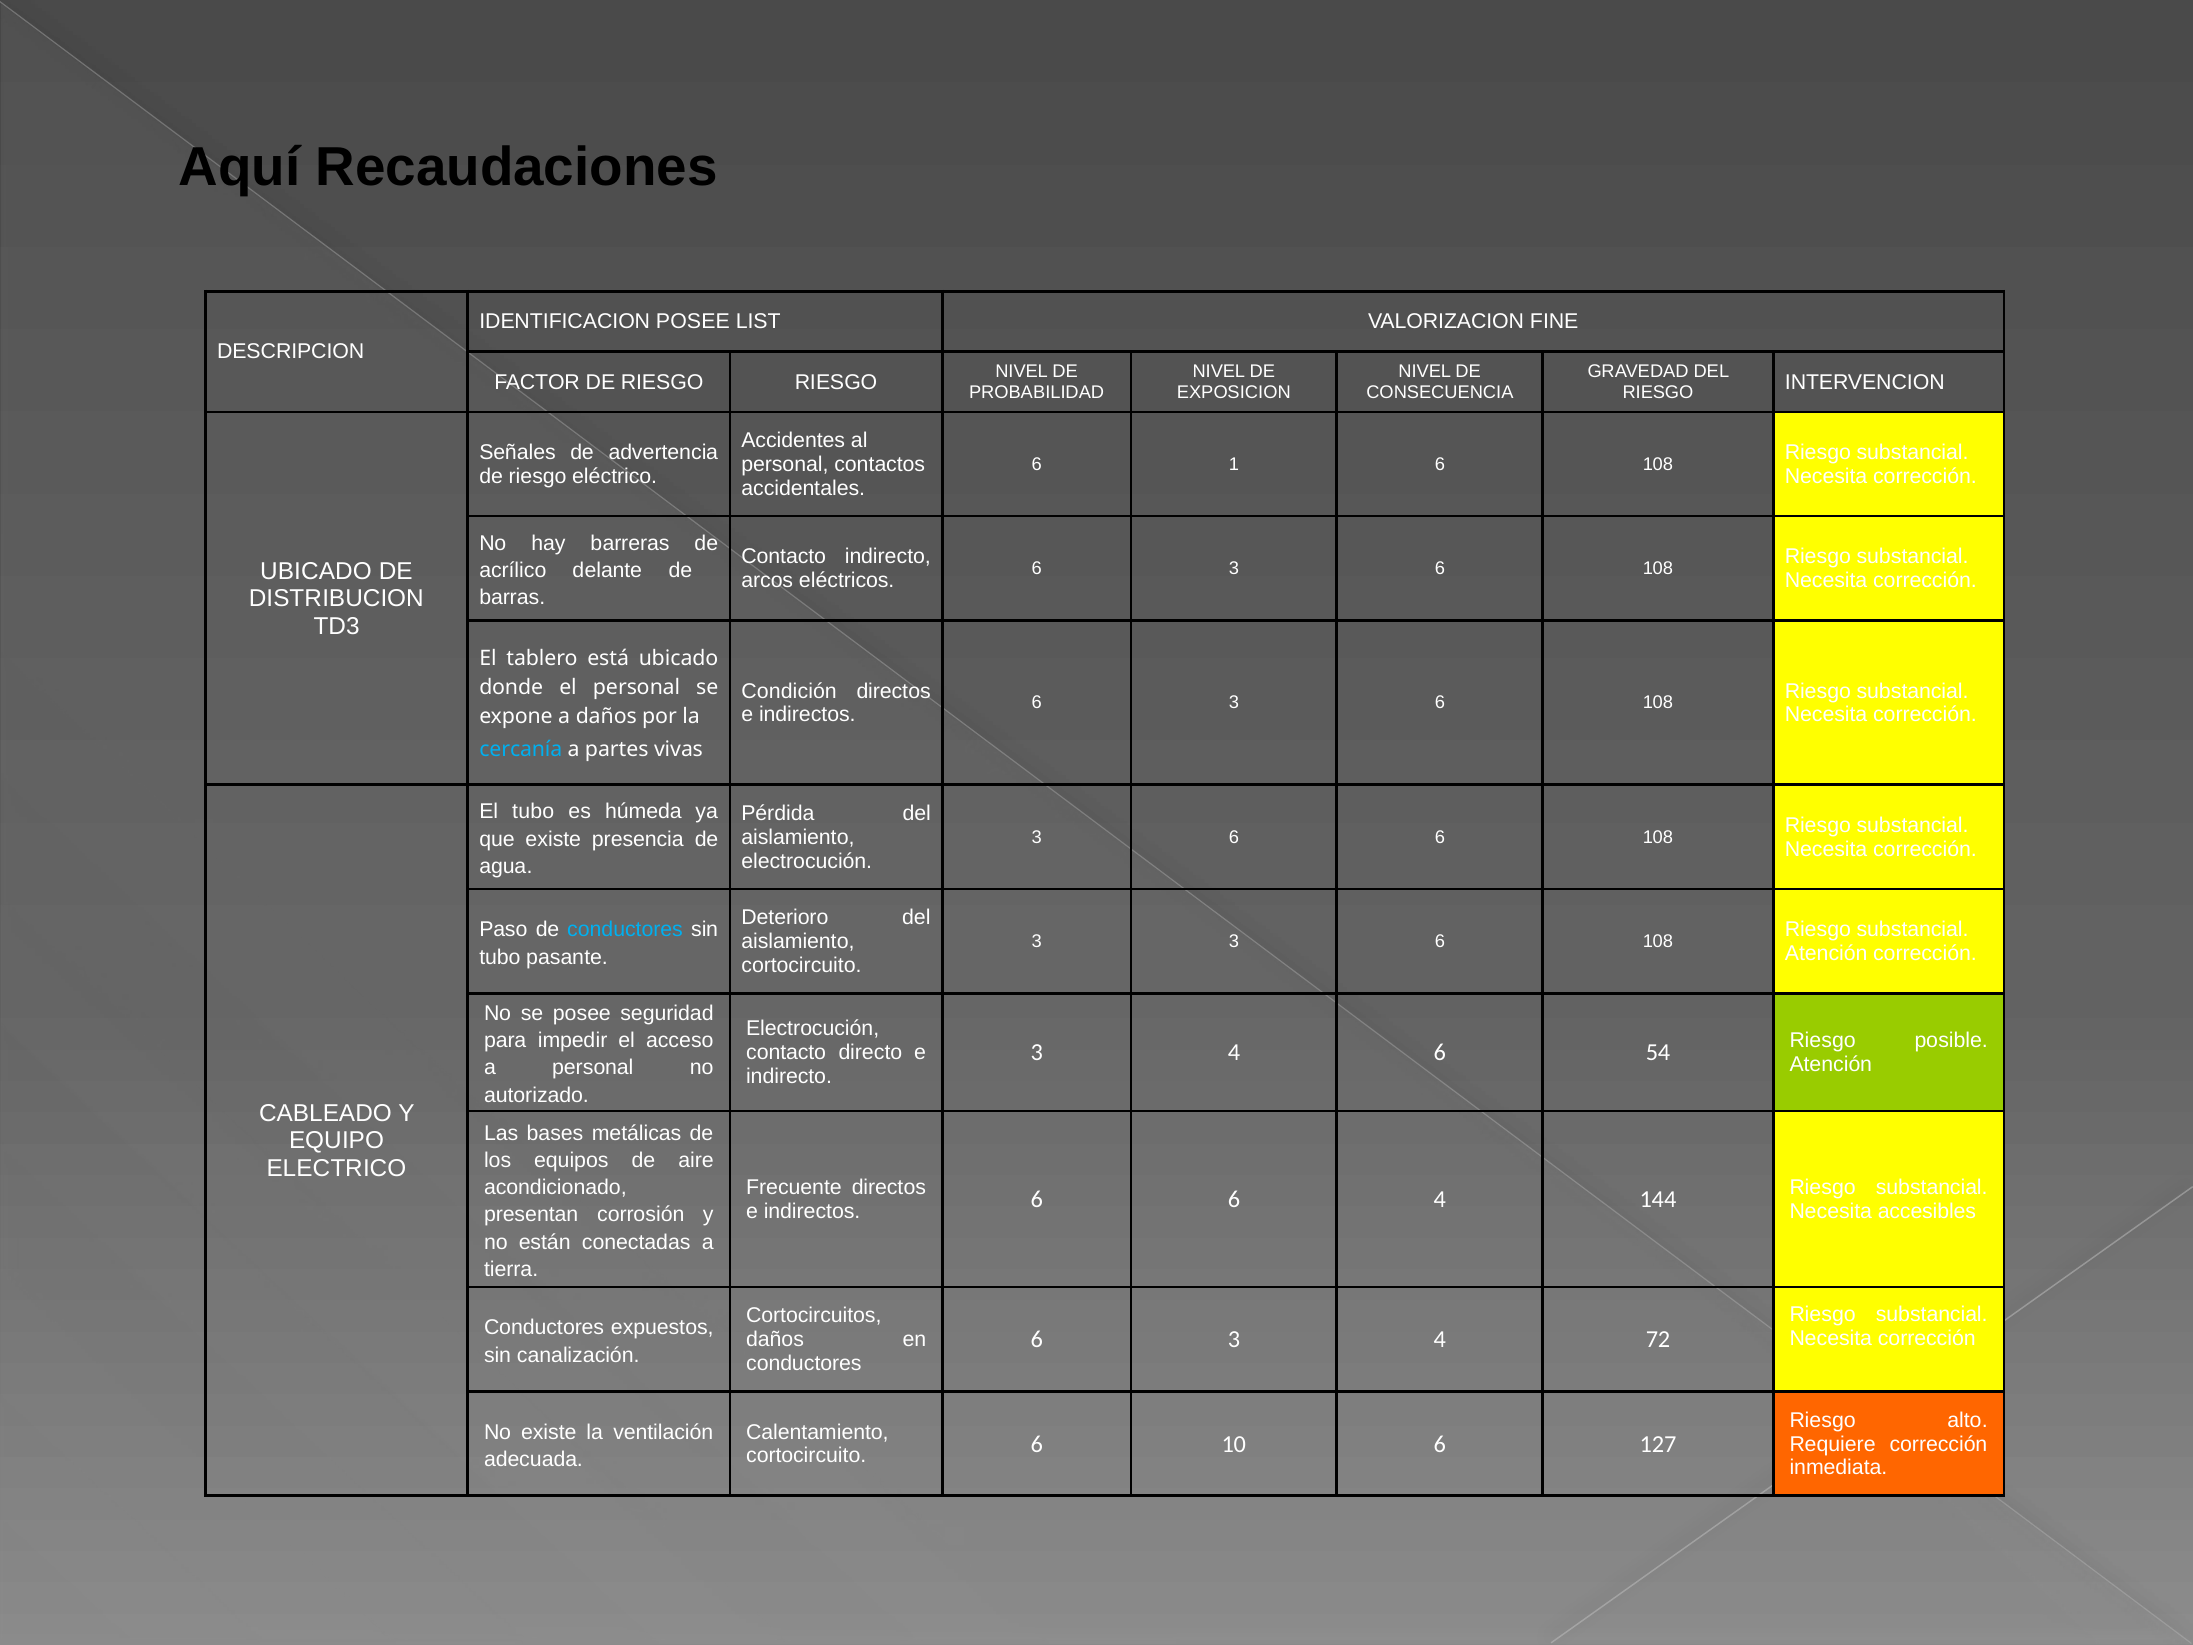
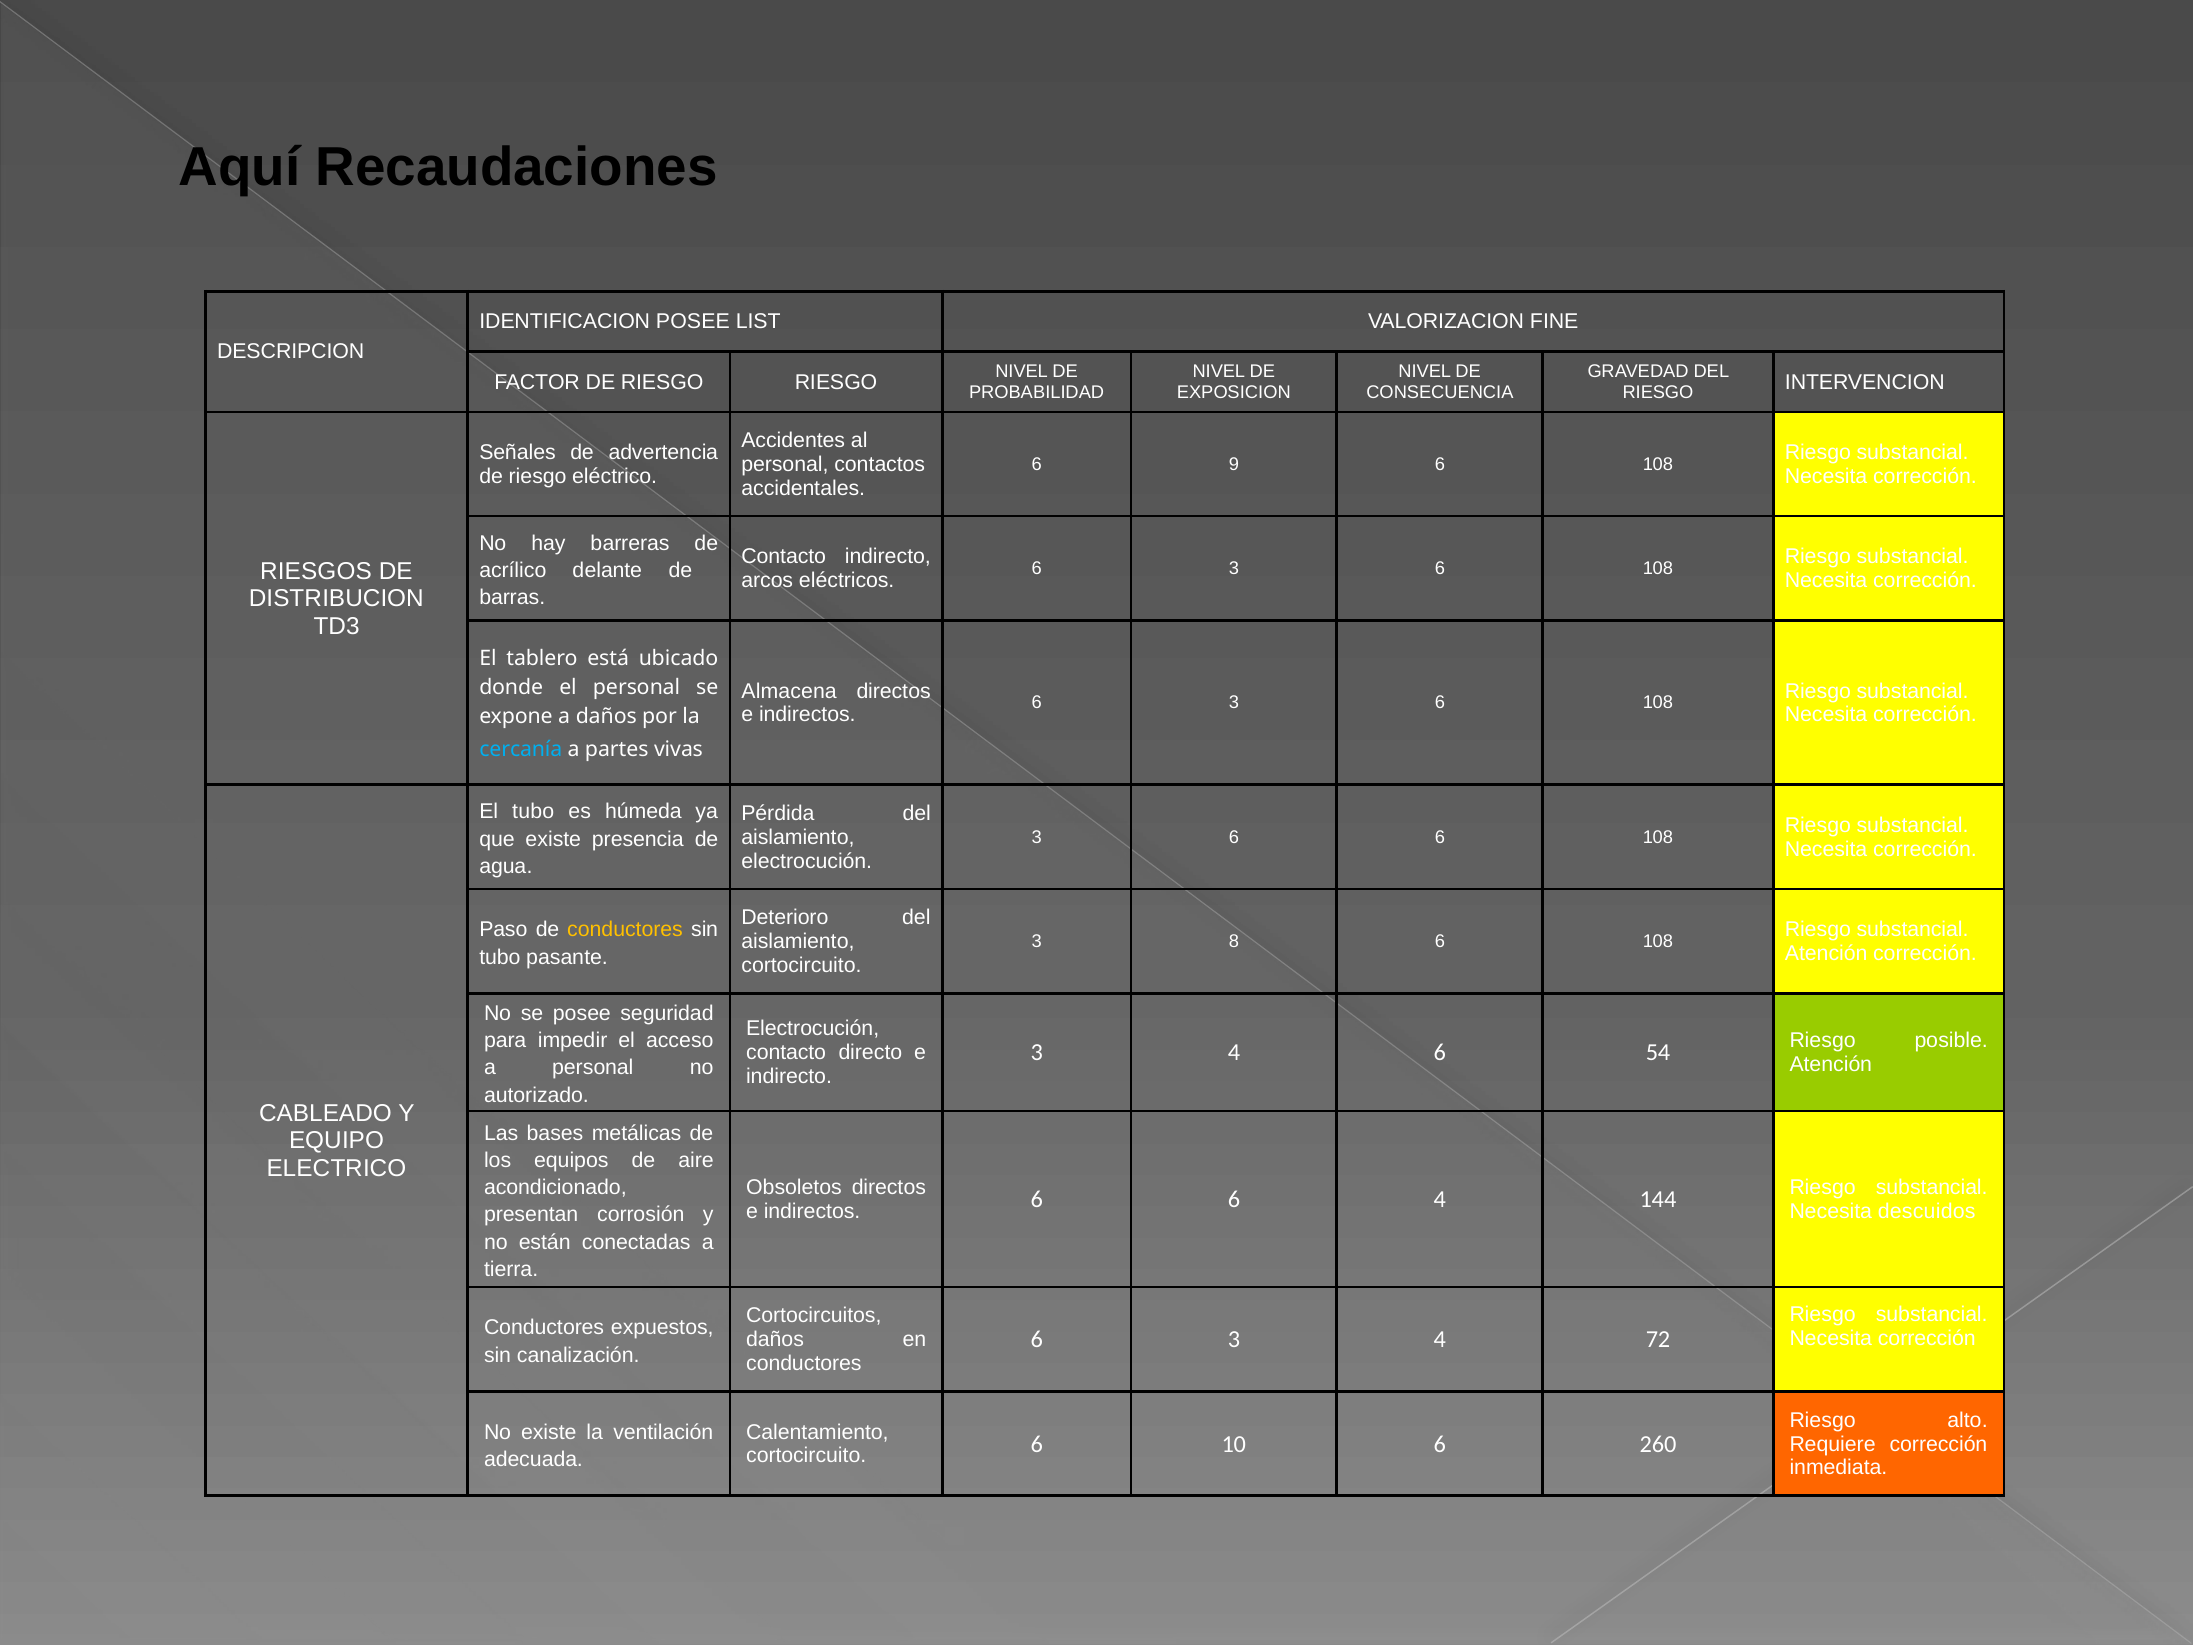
1: 1 -> 9 (1234, 464)
UBICADO: UBICADO -> RIESGOS (316, 571)
Condición: Condición -> Almacena (789, 691)
conductores colour: light blue -> yellow (625, 930)
3 3: 3 -> 8 (1234, 941)
Frecuente: Frecuente -> Obsoletos (794, 1187)
accesibles: accesibles -> descuidos (1927, 1211)
127: 127 -> 260 (1658, 1444)
